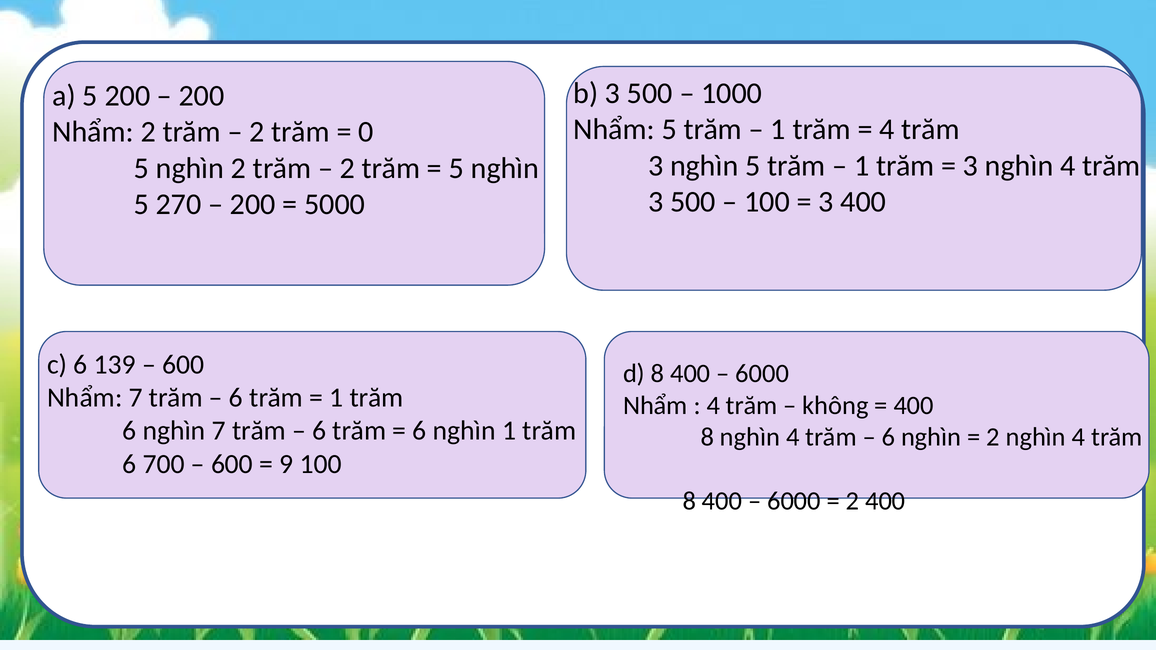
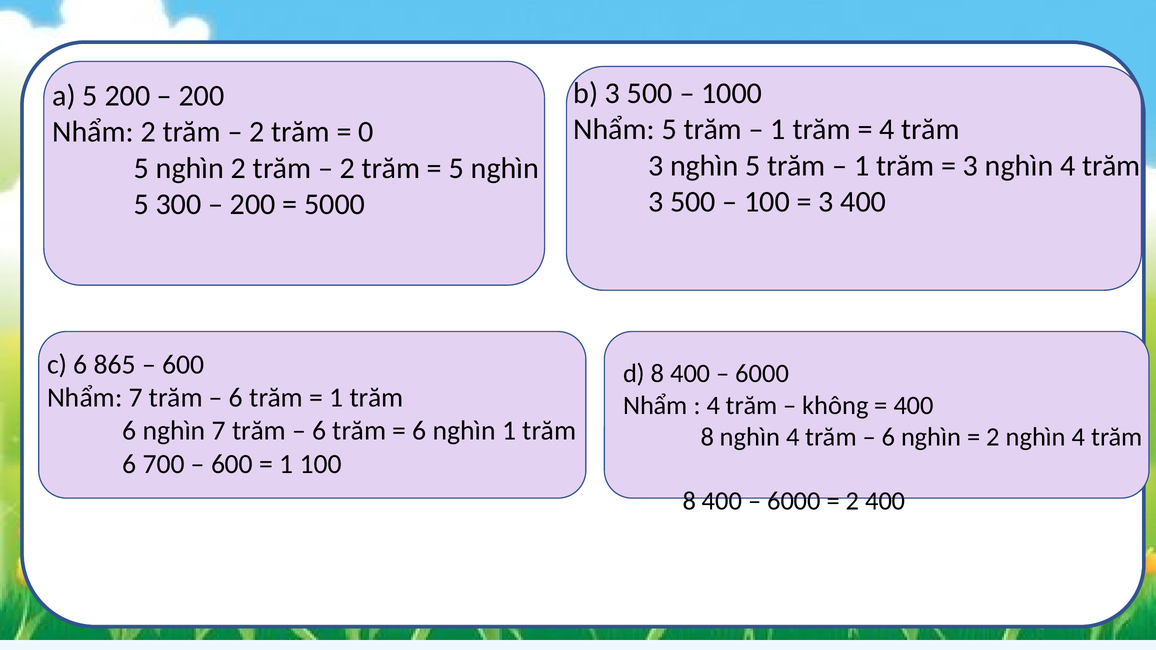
270: 270 -> 300 (179, 204)
139: 139 -> 865 (115, 365)
9: 9 -> 1 (286, 464)
